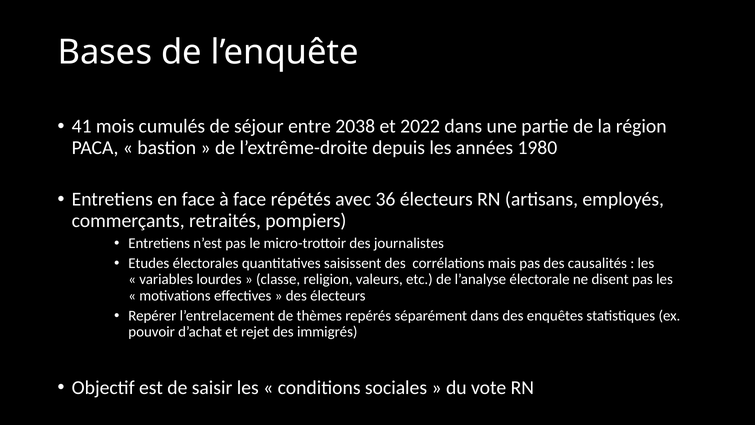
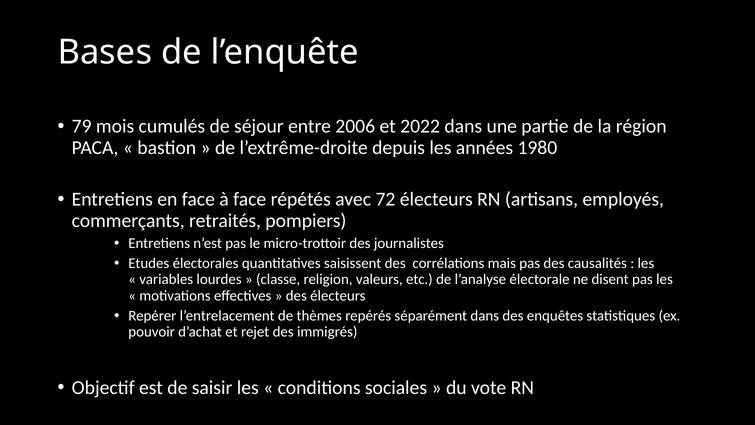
41: 41 -> 79 (82, 126)
2038: 2038 -> 2006 (355, 126)
36: 36 -> 72 (385, 199)
